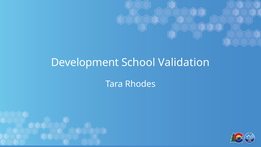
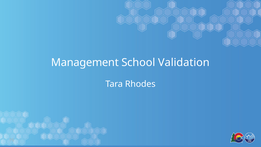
Development: Development -> Management (85, 62)
